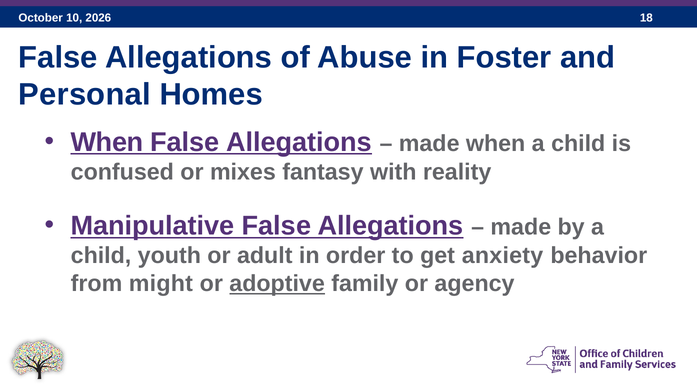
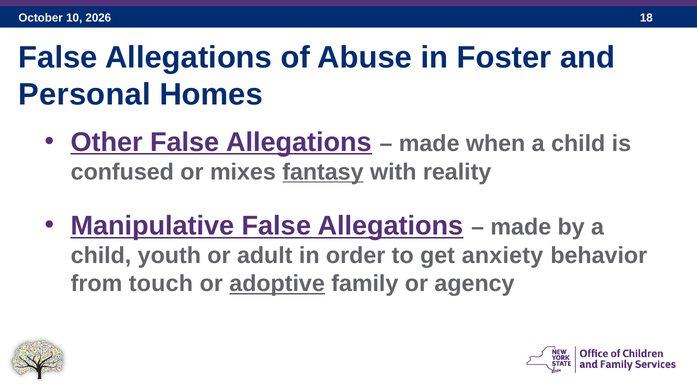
When: When -> Other (107, 142)
fantasy underline: none -> present (323, 172)
might: might -> touch (161, 284)
